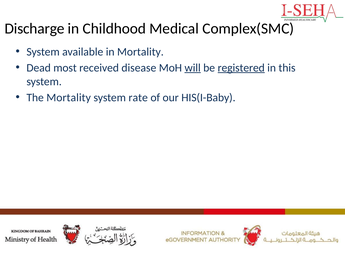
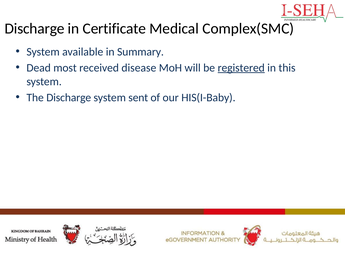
Childhood: Childhood -> Certificate (114, 29)
in Mortality: Mortality -> Summary (140, 52)
will underline: present -> none (193, 68)
The Mortality: Mortality -> Discharge (69, 98)
rate: rate -> sent (138, 98)
